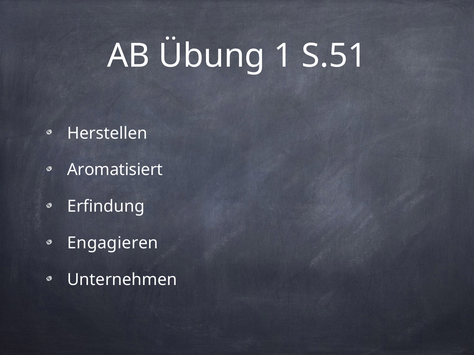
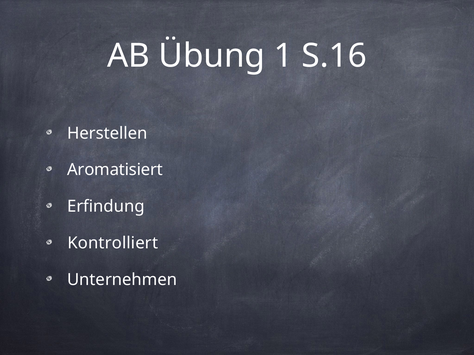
S.51: S.51 -> S.16 (334, 56)
Engagieren: Engagieren -> Kontrolliert (113, 243)
